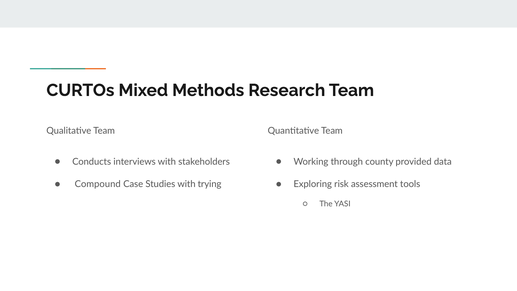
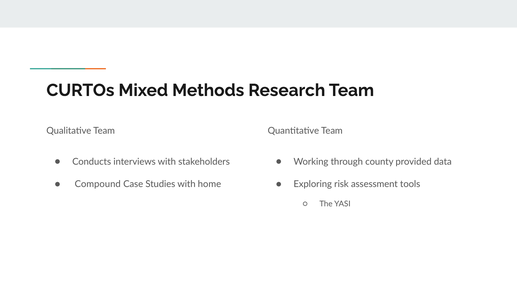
trying: trying -> home (209, 184)
